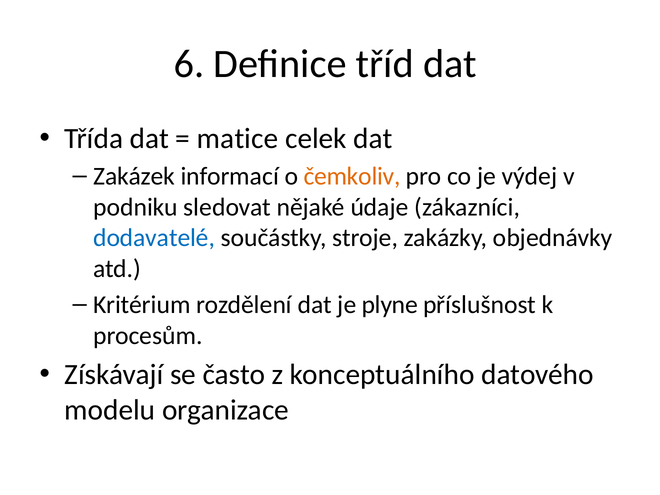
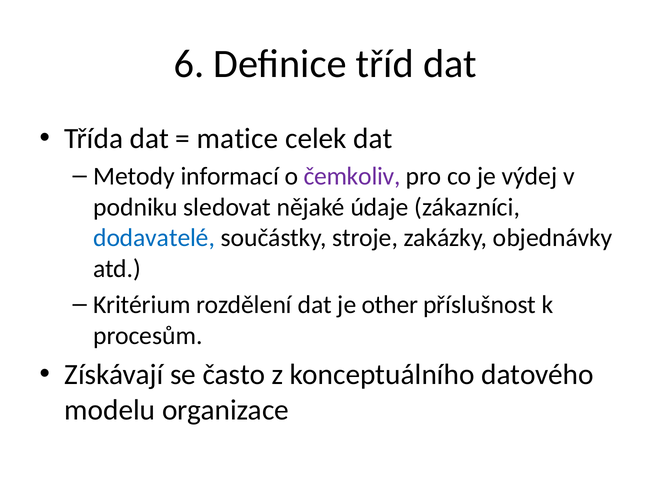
Zakázek: Zakázek -> Metody (134, 176)
čemkoliv colour: orange -> purple (352, 176)
plyne: plyne -> other (390, 305)
